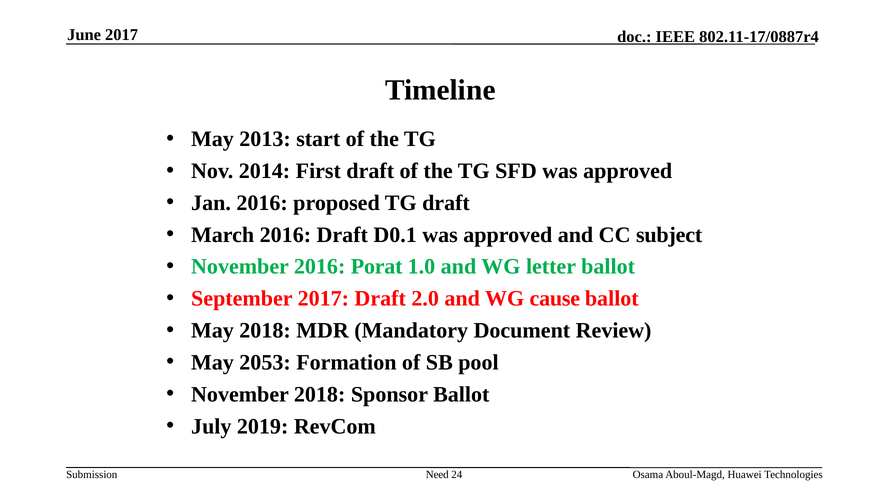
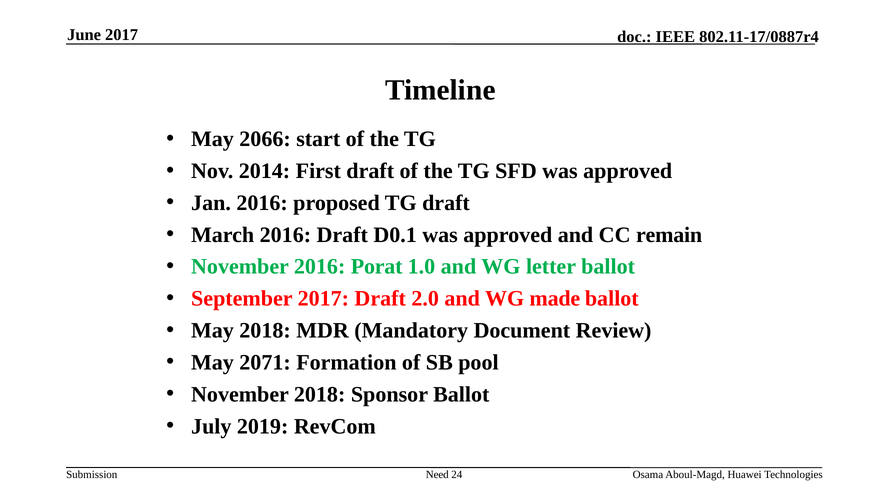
2013: 2013 -> 2066 (265, 139)
subject: subject -> remain (669, 235)
cause: cause -> made (555, 299)
2053: 2053 -> 2071 (265, 363)
